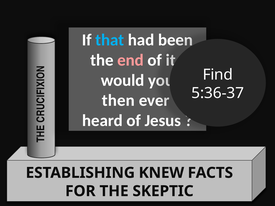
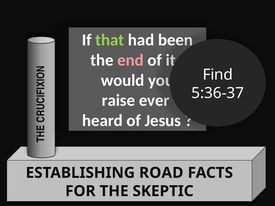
that colour: light blue -> light green (110, 40)
then: then -> raise (118, 101)
KNEW: KNEW -> ROAD (161, 173)
